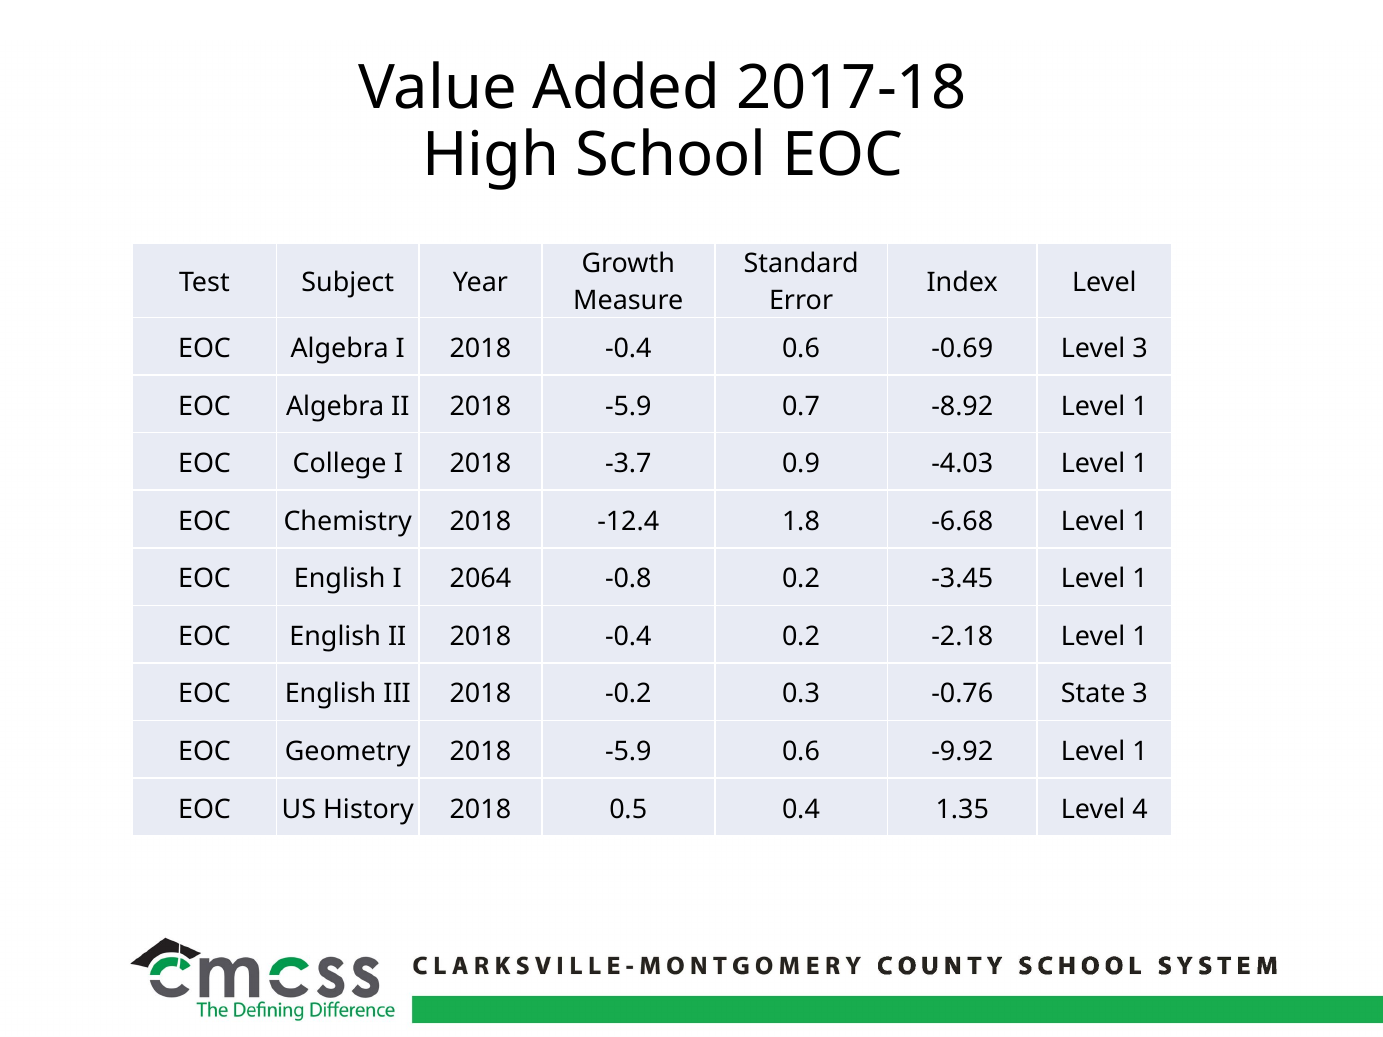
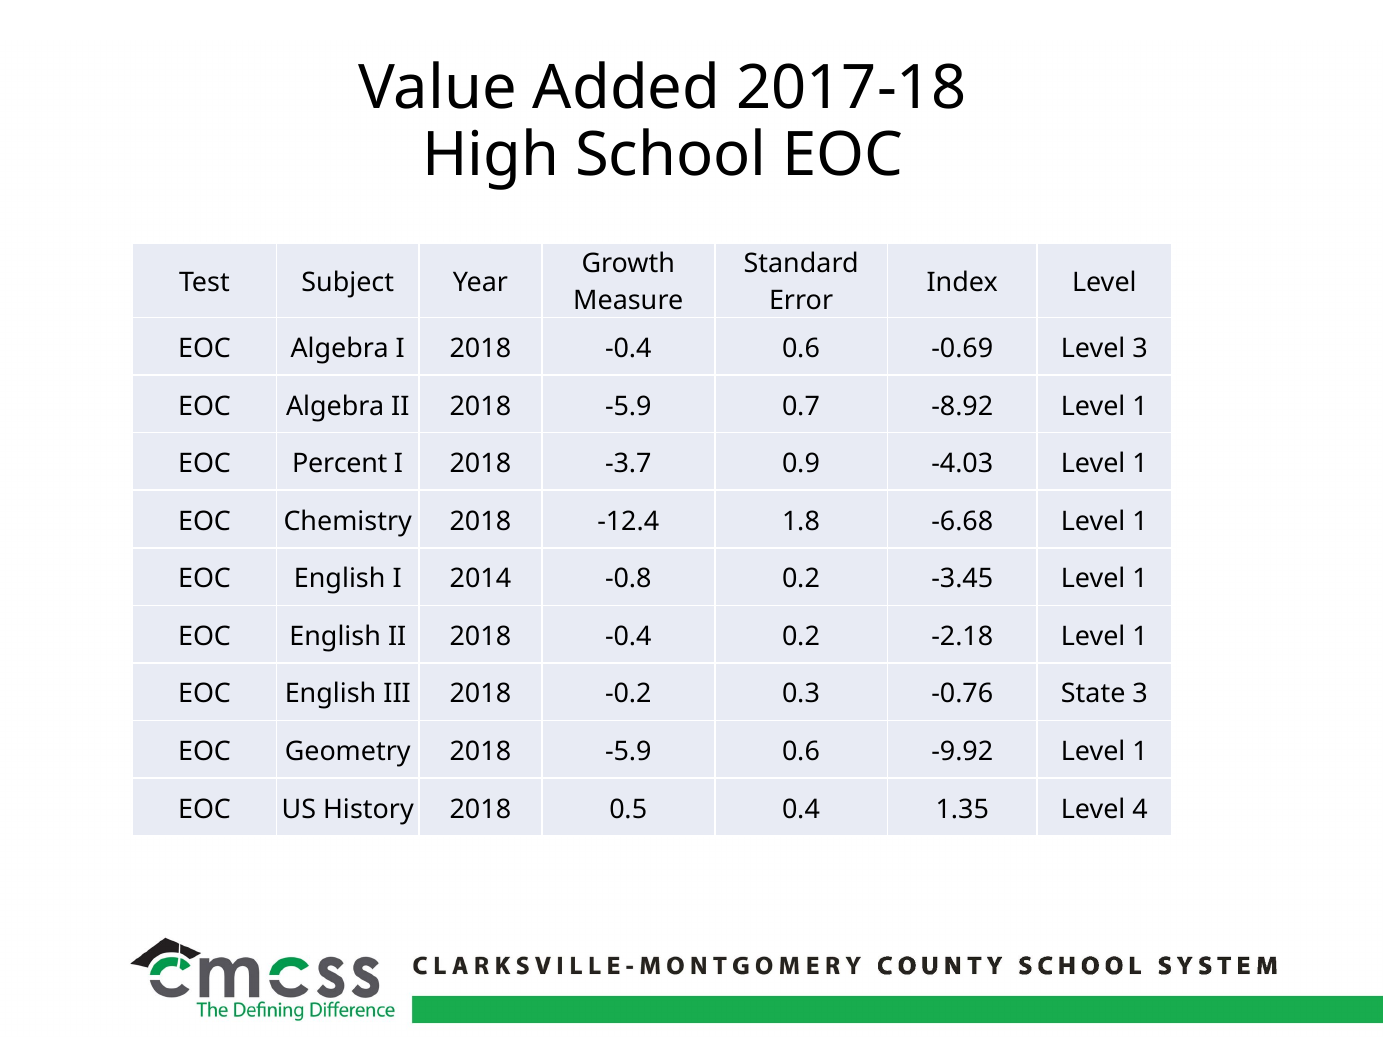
College: College -> Percent (340, 464)
2064: 2064 -> 2014 (480, 579)
